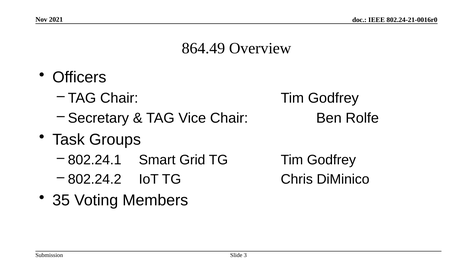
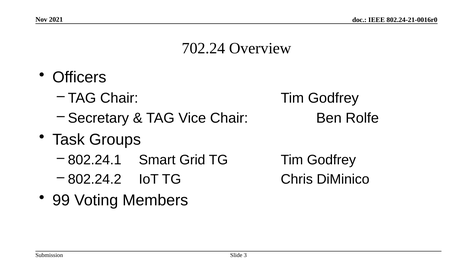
864.49: 864.49 -> 702.24 (203, 48)
35: 35 -> 99 (61, 200)
